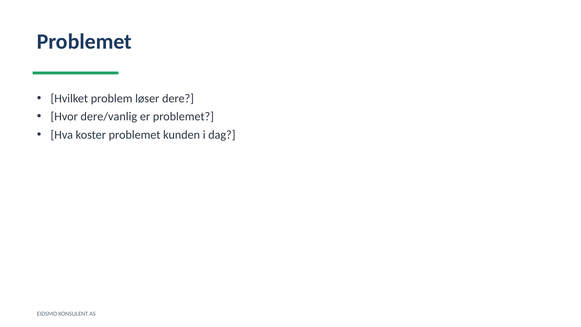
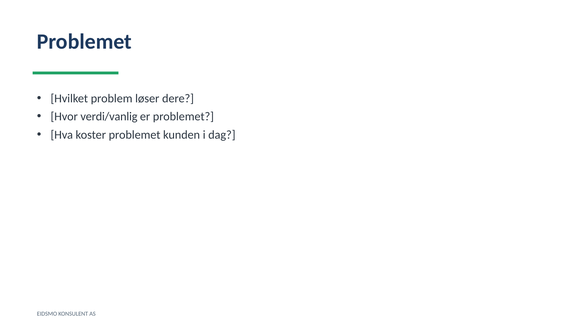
dere/vanlig: dere/vanlig -> verdi/vanlig (109, 117)
